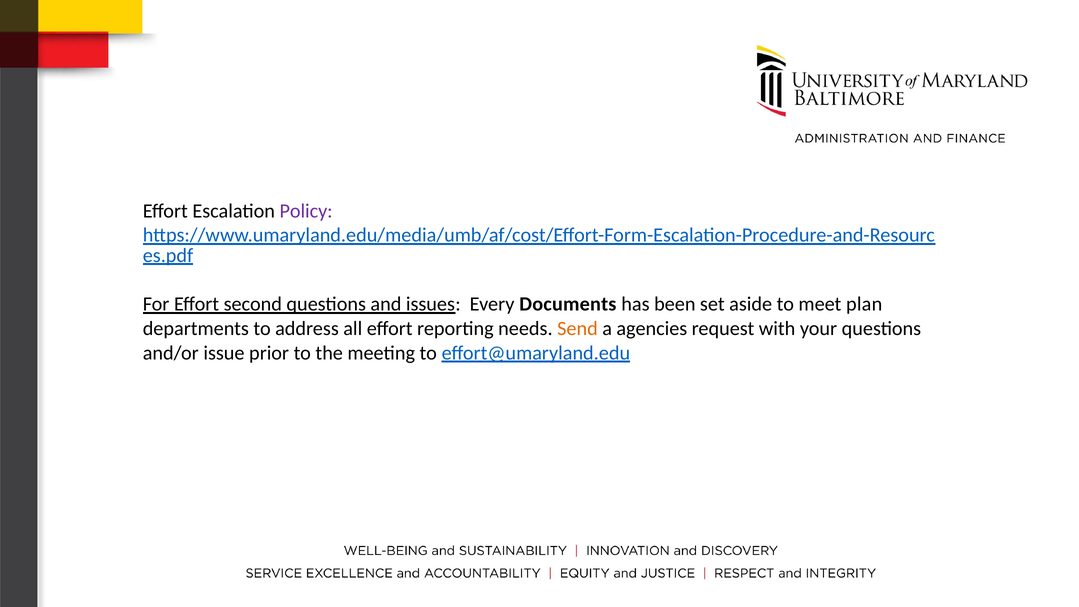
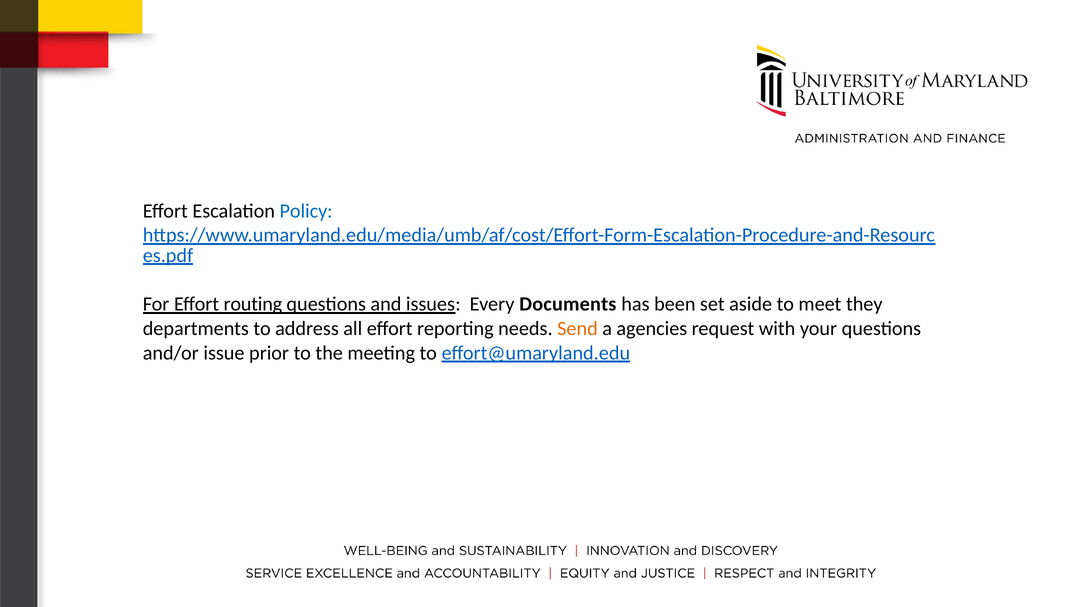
Policy colour: purple -> blue (306, 211)
second: second -> routing (253, 304)
plan: plan -> they (864, 304)
